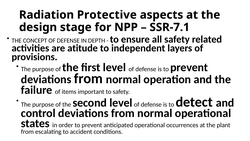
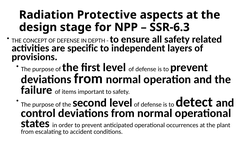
SSR-7.1: SSR-7.1 -> SSR-6.3 (170, 27)
atitude: atitude -> specific (83, 48)
